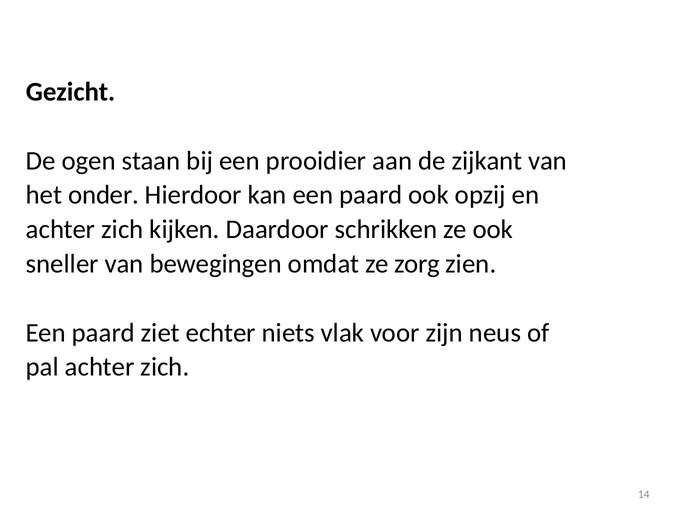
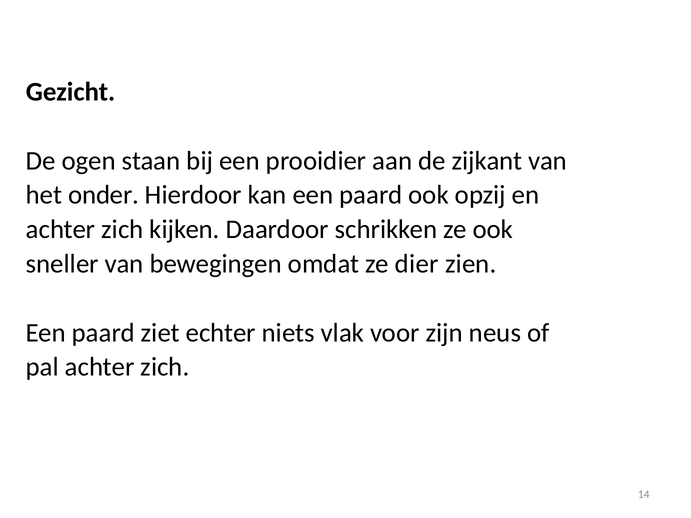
zorg: zorg -> dier (417, 264)
